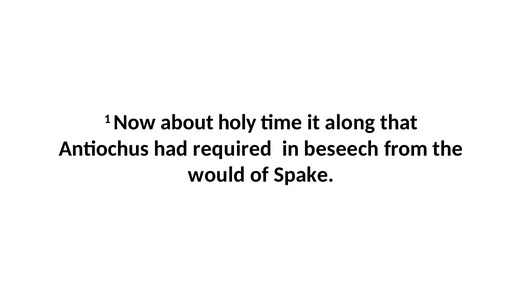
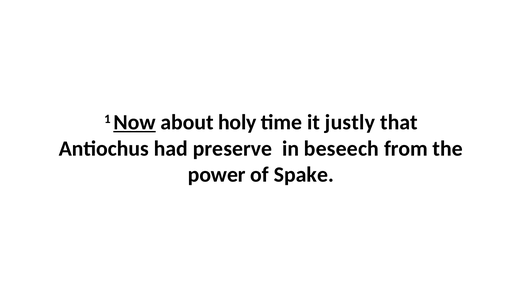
Now underline: none -> present (134, 122)
along: along -> justly (350, 122)
required: required -> preserve (232, 148)
would: would -> power (217, 174)
